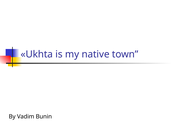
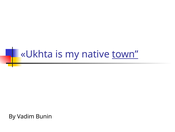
town underline: none -> present (125, 54)
